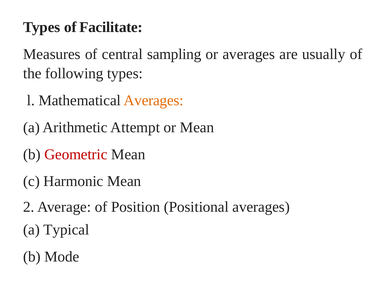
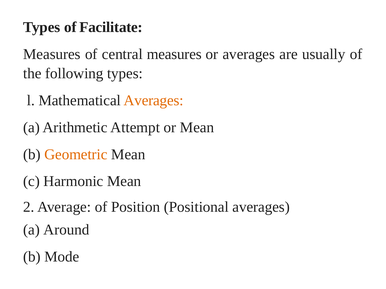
central sampling: sampling -> measures (174, 54)
Geometric colour: red -> orange (76, 155)
Typical: Typical -> Around (66, 230)
